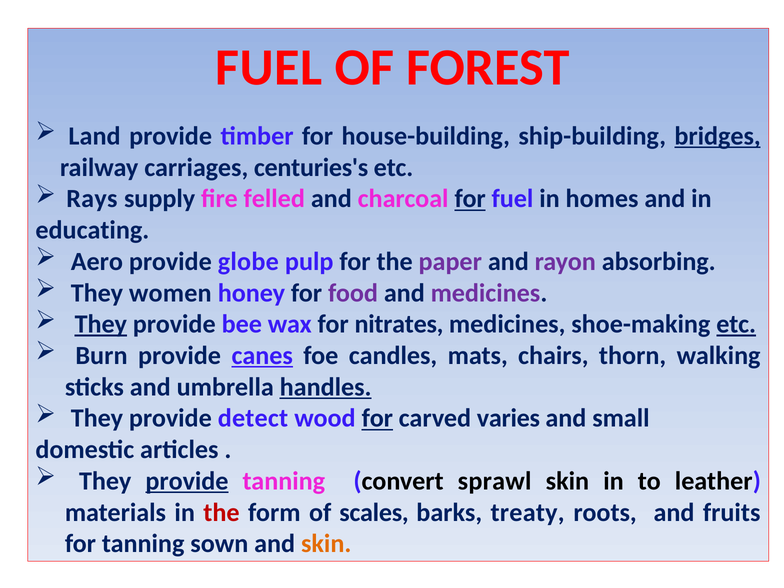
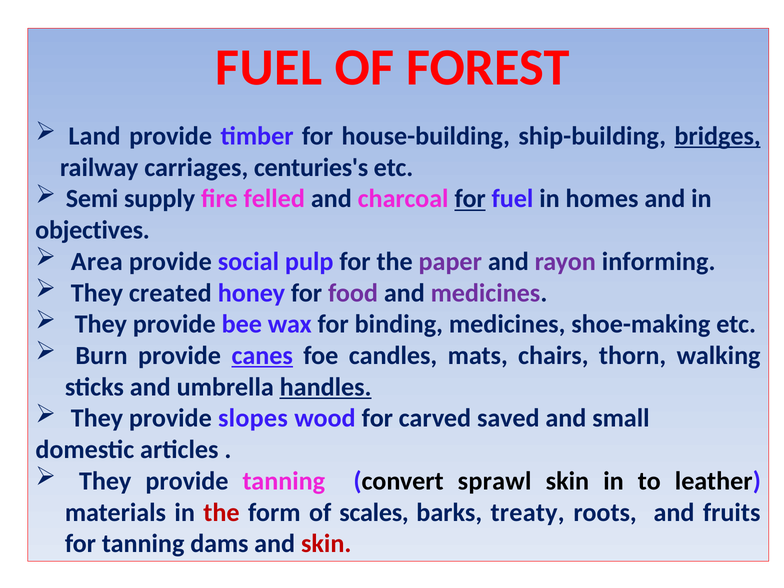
Rays: Rays -> Semi (92, 199)
educating: educating -> objectives (92, 230)
Aero: Aero -> Area (97, 262)
globe: globe -> social (248, 262)
absorbing: absorbing -> informing (659, 262)
women: women -> created (170, 293)
They underline: present -> none (101, 324)
nitrates: nitrates -> binding (399, 324)
etc underline: present -> none (736, 324)
detect: detect -> slopes (253, 418)
for underline: present -> none (377, 418)
varies: varies -> saved (508, 418)
provide underline: present -> none (187, 481)
sown: sown -> dams (219, 544)
skin colour: orange -> red (326, 544)
